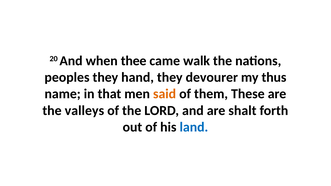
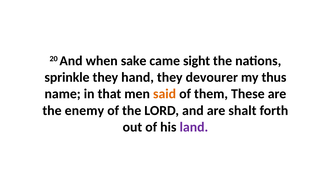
thee: thee -> sake (134, 61)
walk: walk -> sight (197, 61)
peoples: peoples -> sprinkle (67, 77)
valleys: valleys -> enemy (84, 111)
land colour: blue -> purple (194, 127)
